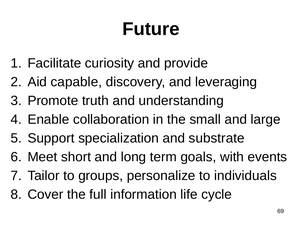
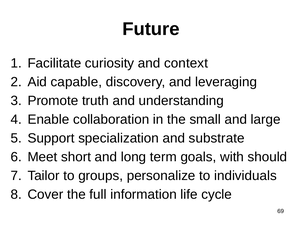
provide: provide -> context (186, 63)
events: events -> should (267, 157)
